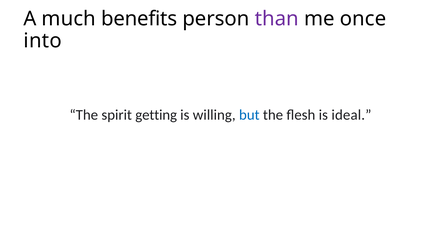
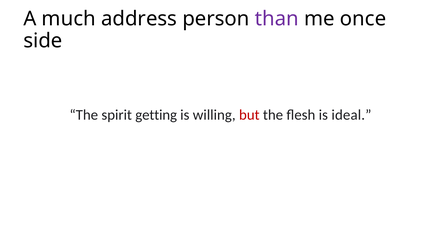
benefits: benefits -> address (139, 19)
into: into -> side (43, 41)
but colour: blue -> red (249, 115)
